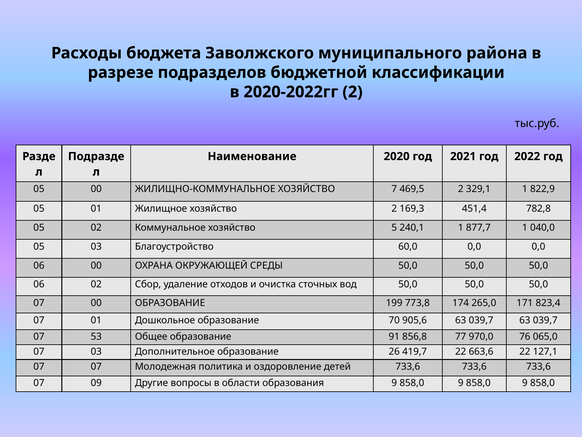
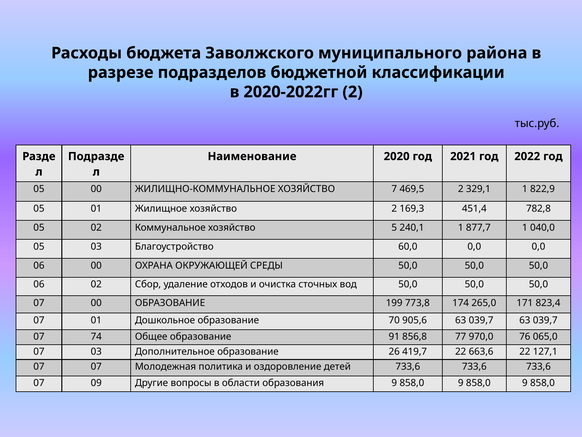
53: 53 -> 74 (96, 336)
